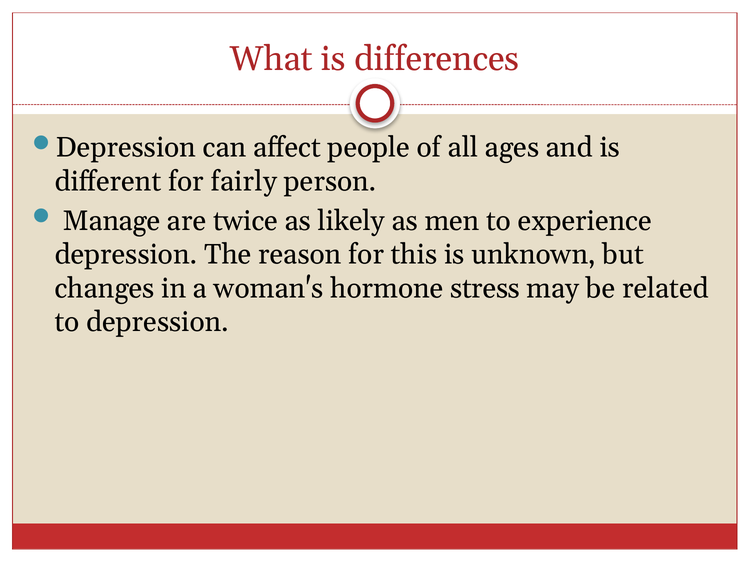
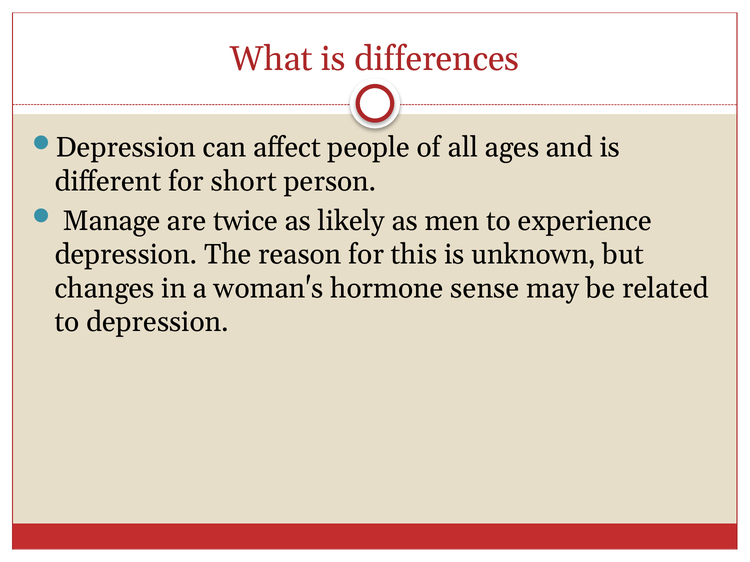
fairly: fairly -> short (244, 182)
stress: stress -> sense (485, 289)
